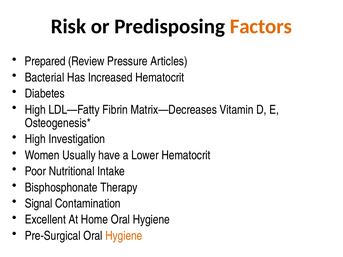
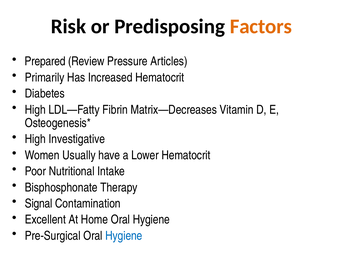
Bacterial: Bacterial -> Primarily (45, 78)
Investigation: Investigation -> Investigative (77, 139)
Hygiene colour: orange -> blue (124, 236)
